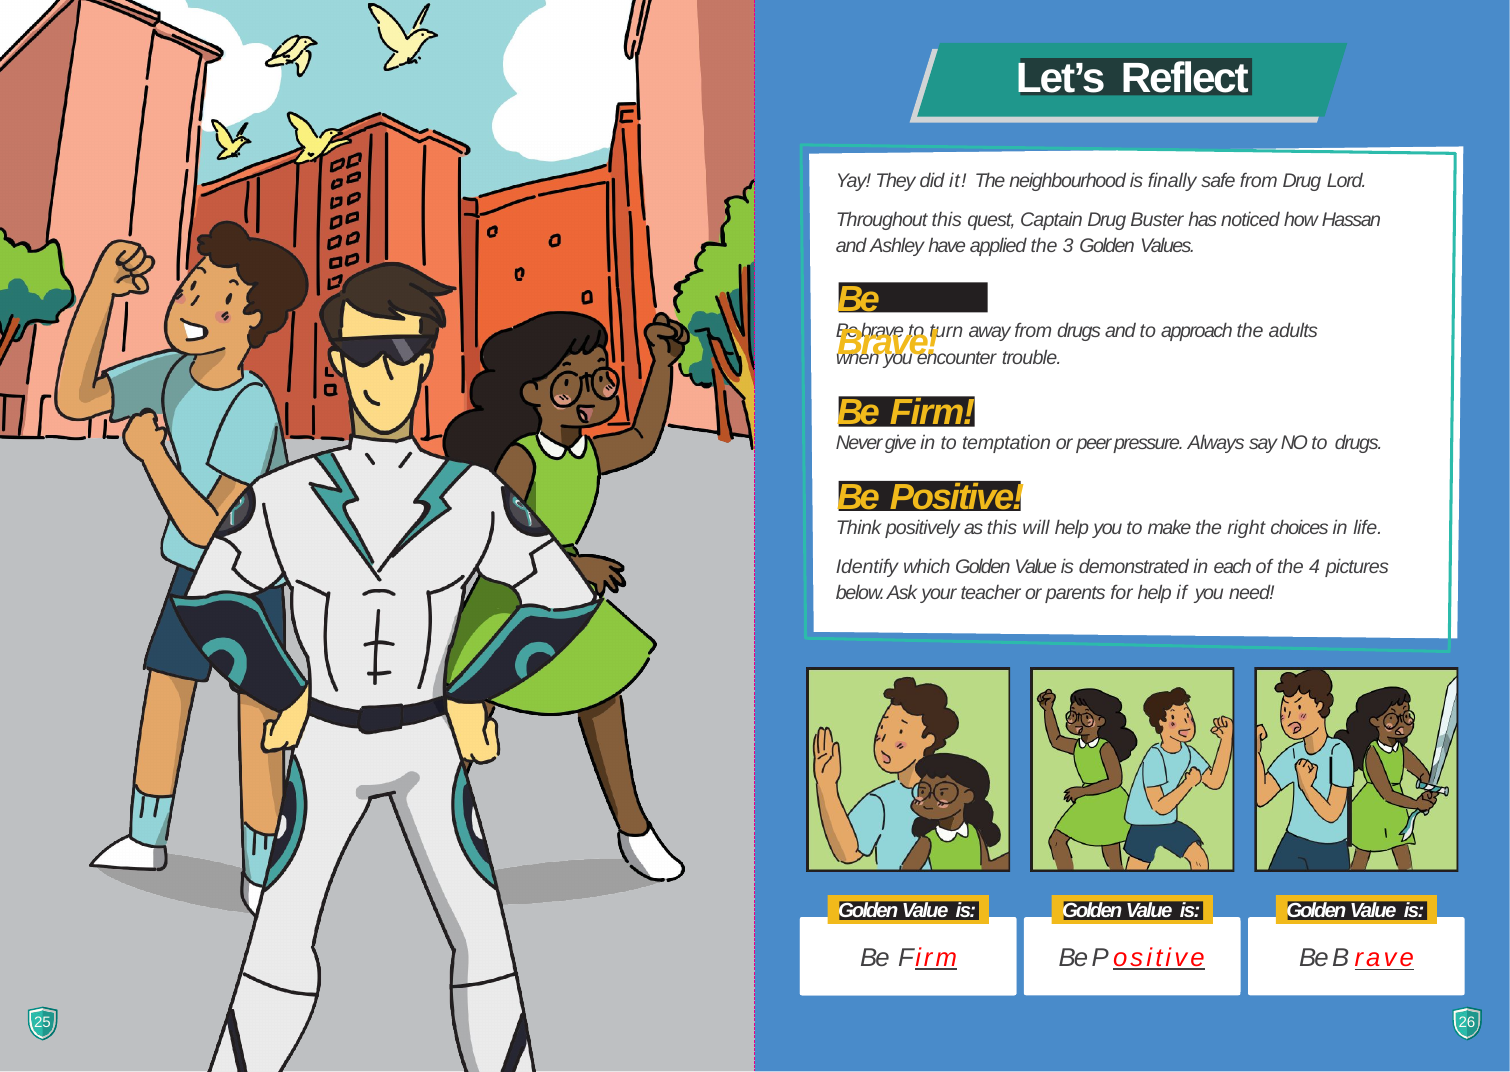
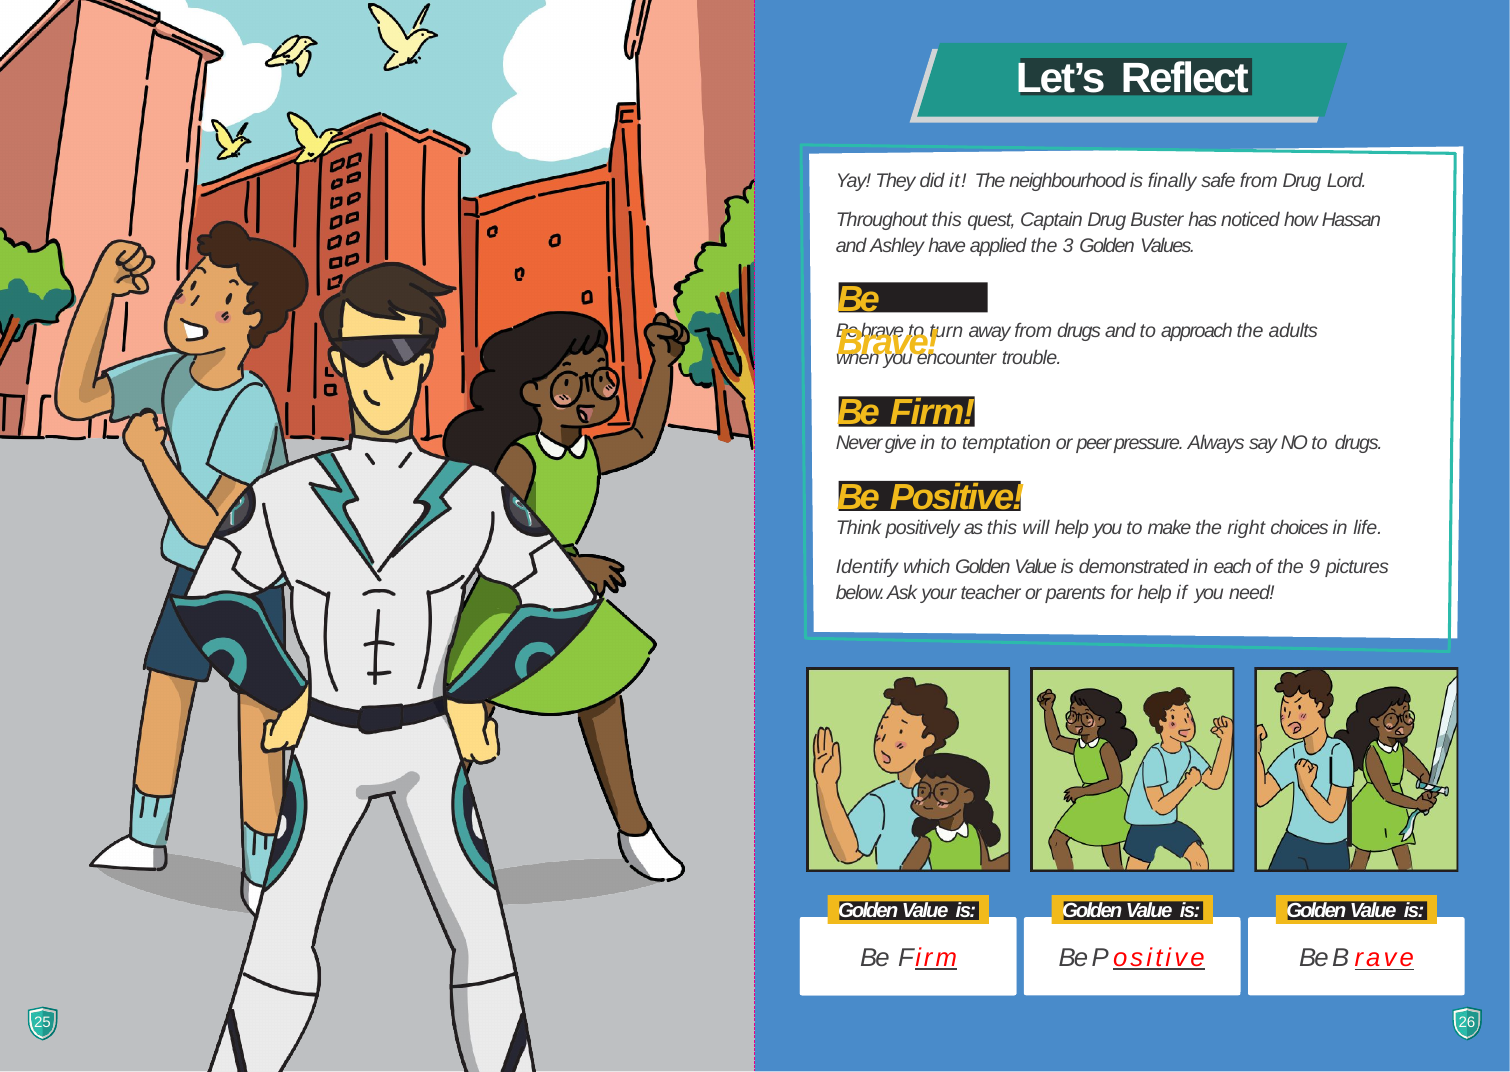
4: 4 -> 9 (1315, 567)
